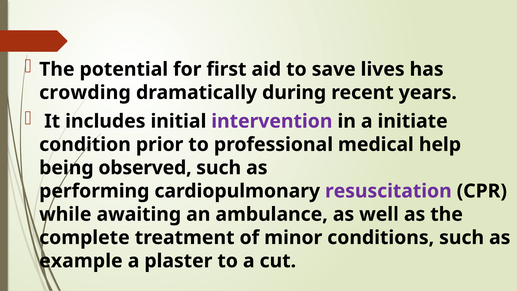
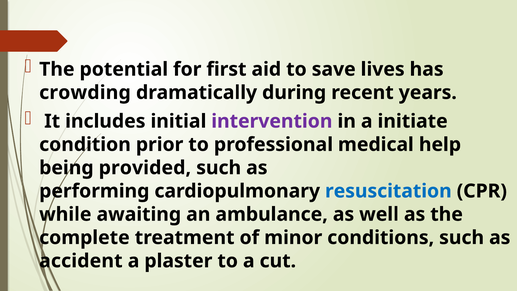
observed: observed -> provided (145, 168)
resuscitation colour: purple -> blue (388, 191)
example: example -> accident (81, 261)
